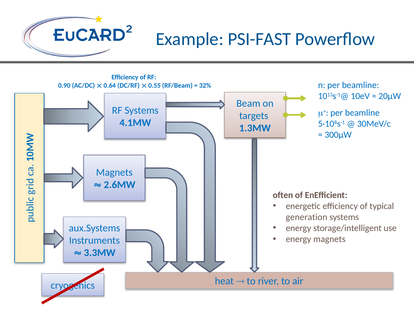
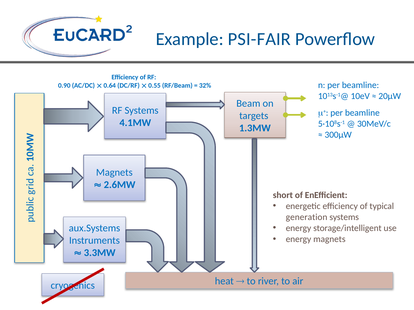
PSI-FAST: PSI-FAST -> PSI-FAIR (259, 39)
often: often -> short (283, 195)
